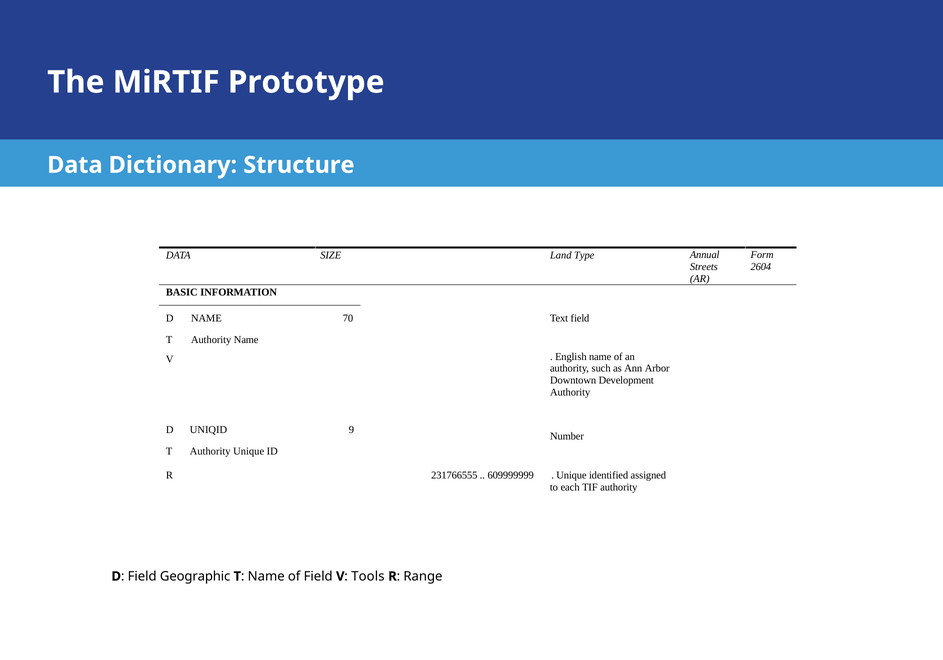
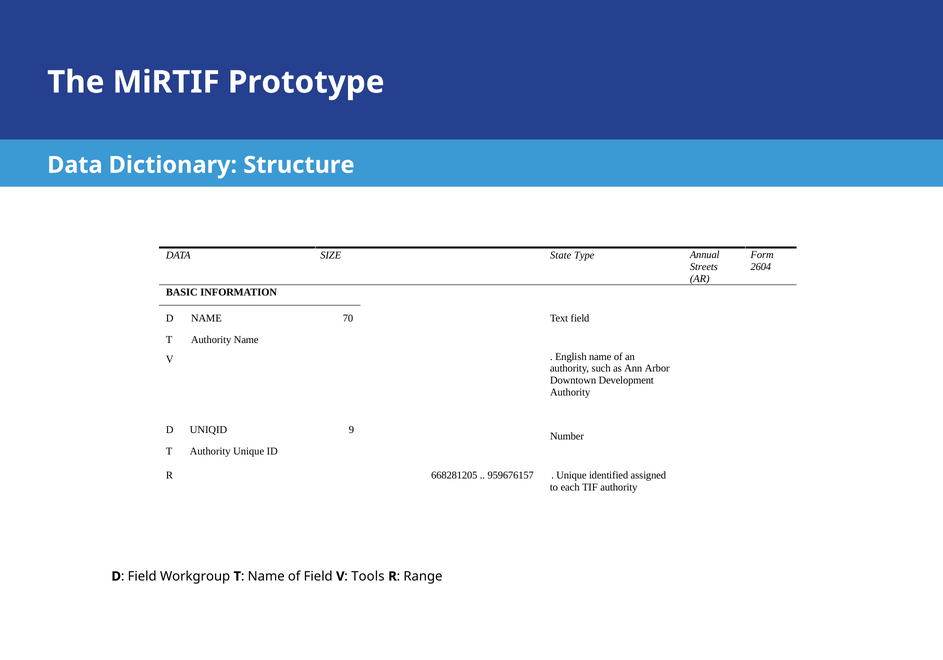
Land: Land -> State (561, 255)
231766555: 231766555 -> 668281205 (454, 475)
609999999: 609999999 -> 959676157 (511, 475)
Geographic: Geographic -> Workgroup (195, 576)
